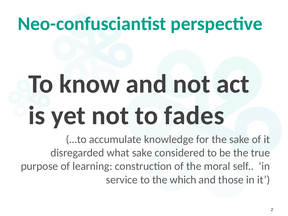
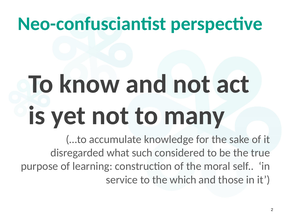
fades: fades -> many (194, 116)
what sake: sake -> such (142, 153)
